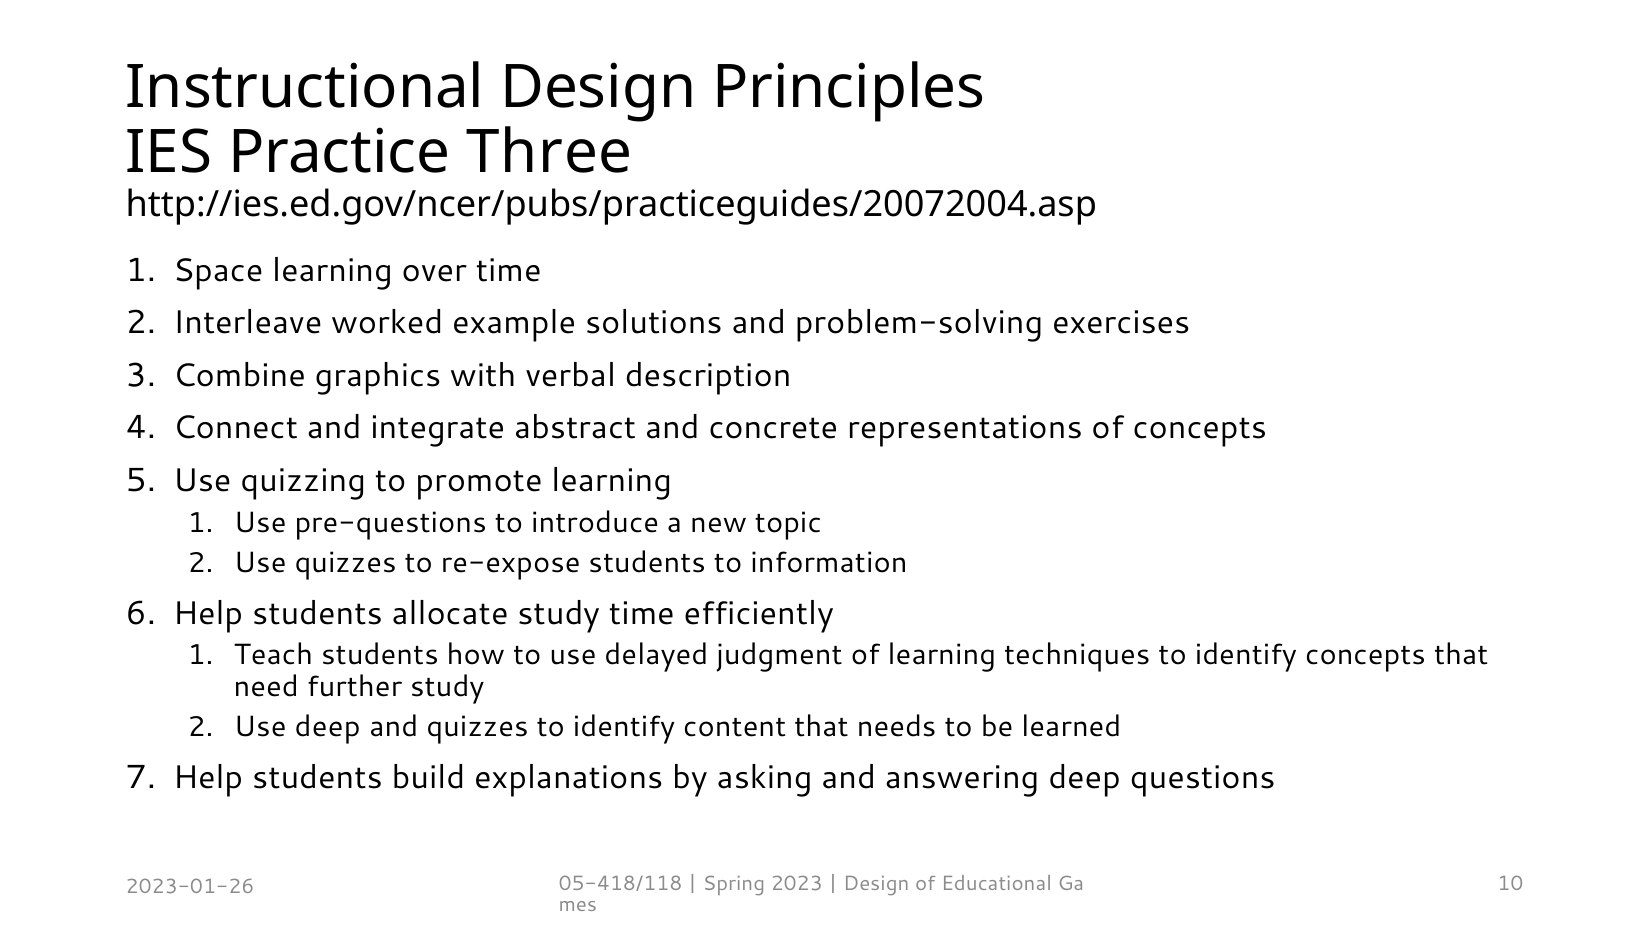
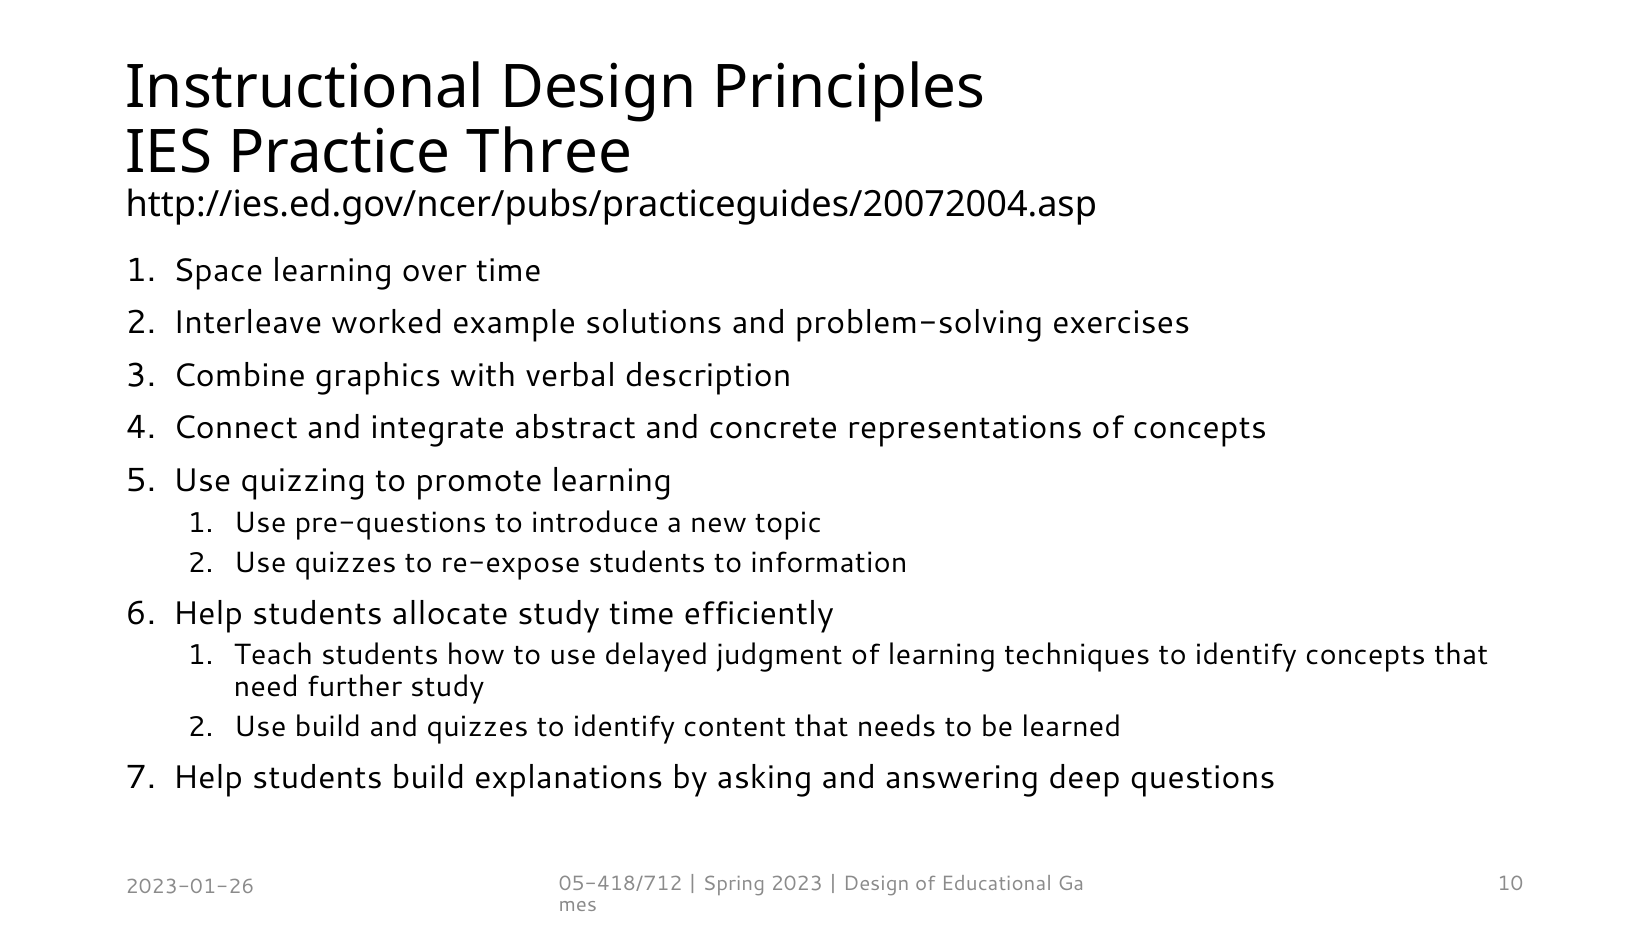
Use deep: deep -> build (328, 727)
05-418/118: 05-418/118 -> 05-418/712 (621, 884)
